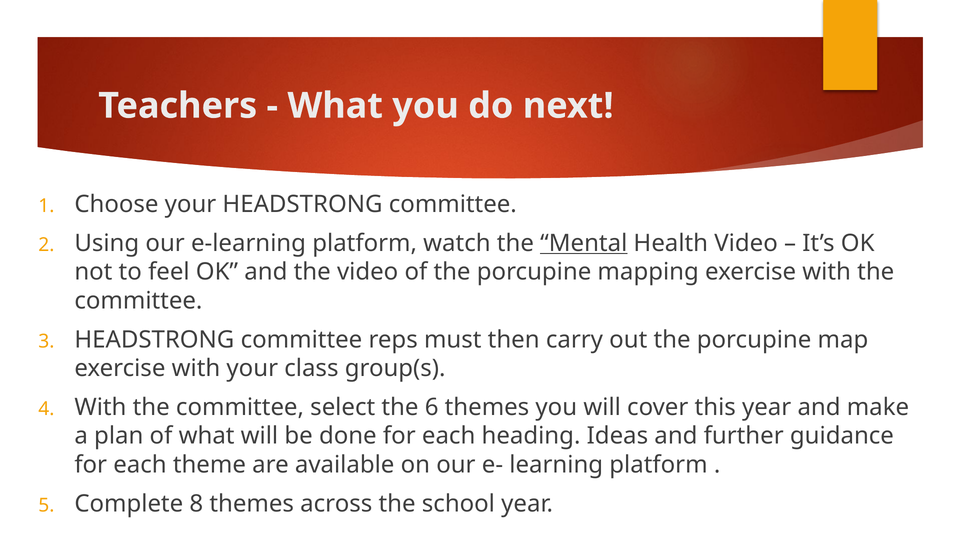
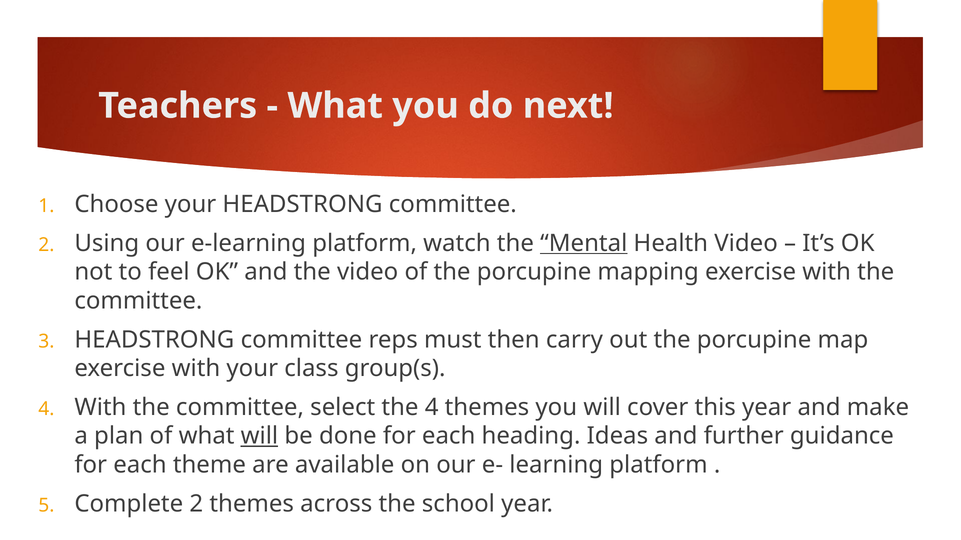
the 6: 6 -> 4 (432, 408)
will underline: none -> present (259, 436)
Complete 8: 8 -> 2 (196, 504)
